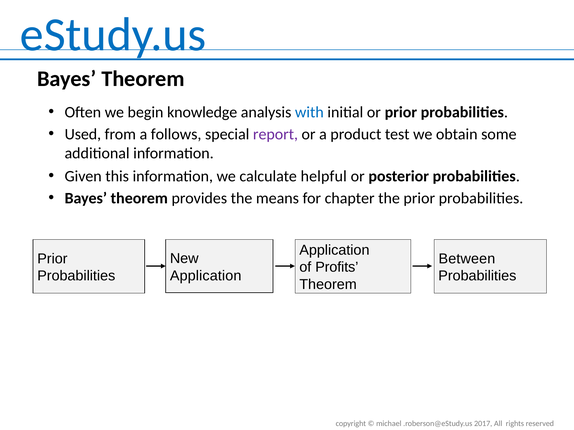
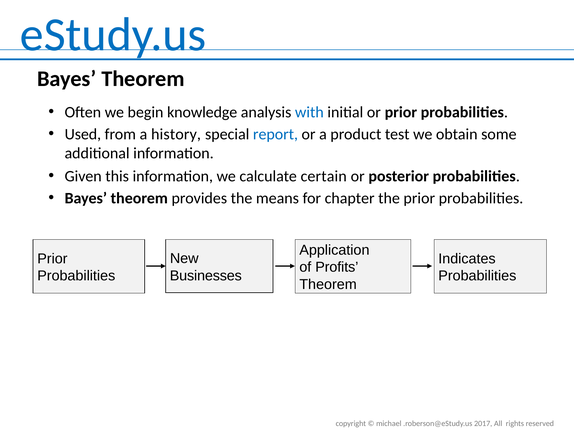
follows: follows -> history (176, 134)
report colour: purple -> blue (275, 134)
helpful: helpful -> certain (324, 176)
Between: Between -> Indicates (467, 259)
Application: Application -> Businesses (206, 276)
